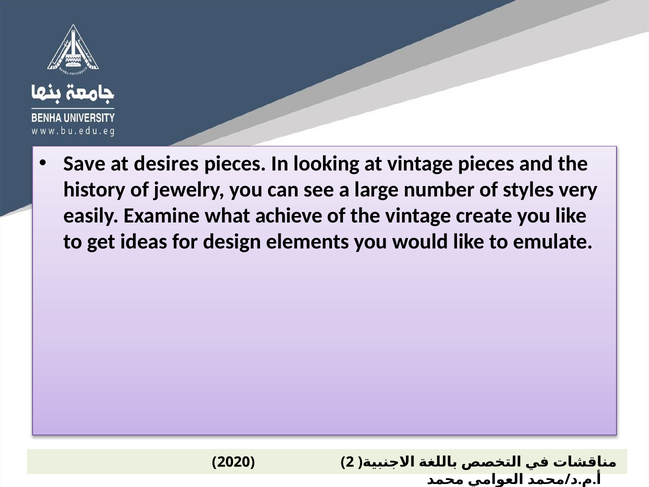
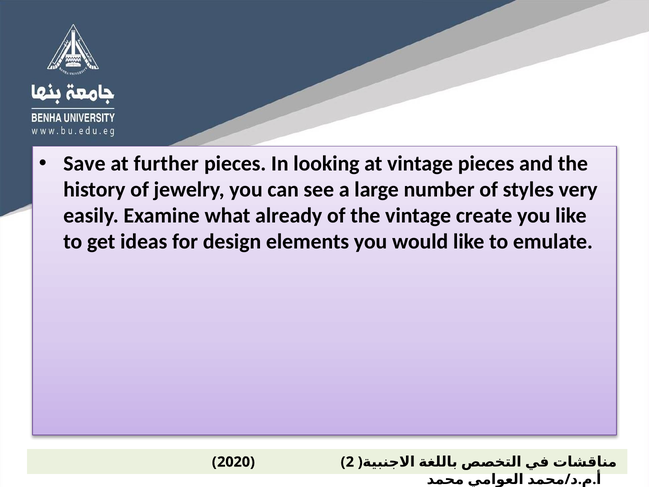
desires: desires -> further (166, 164)
achieve: achieve -> already (289, 216)
